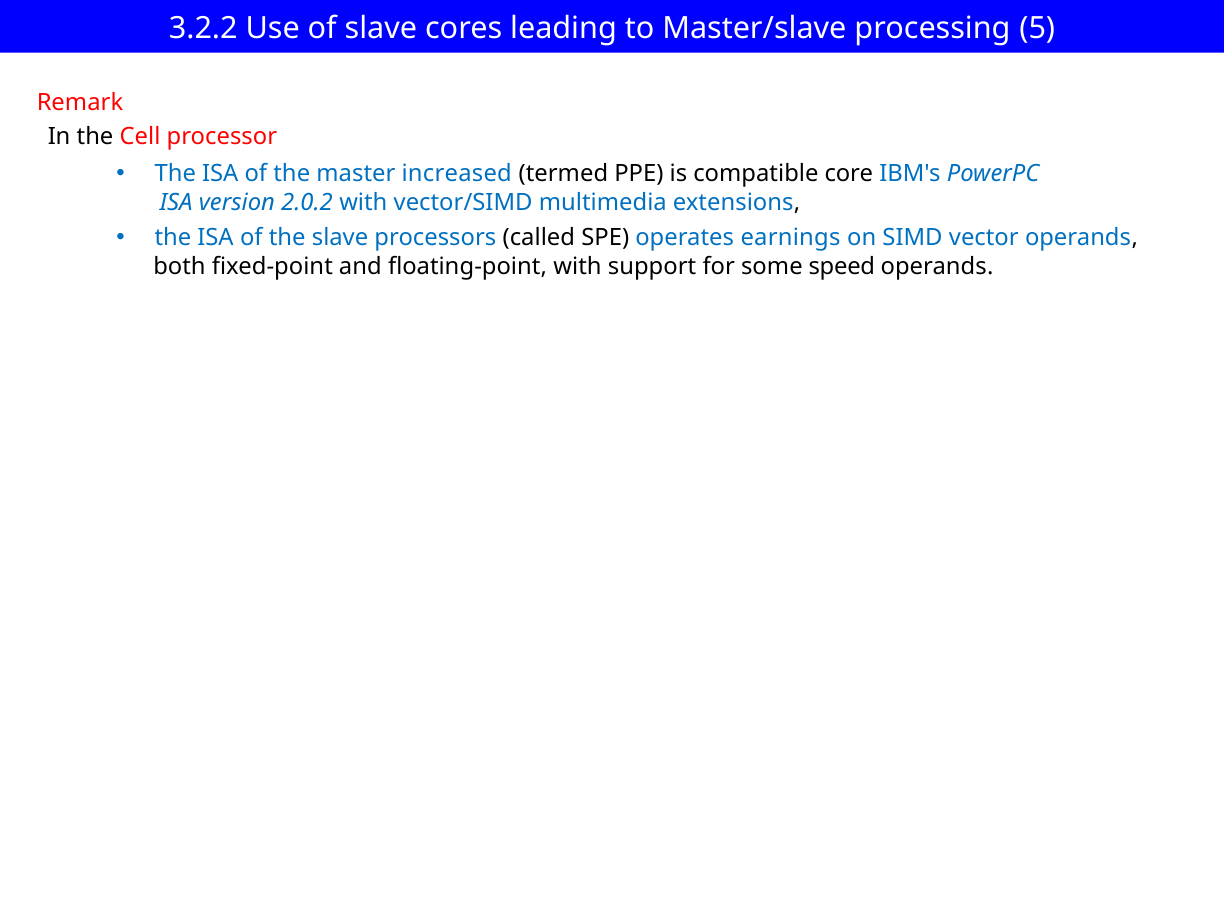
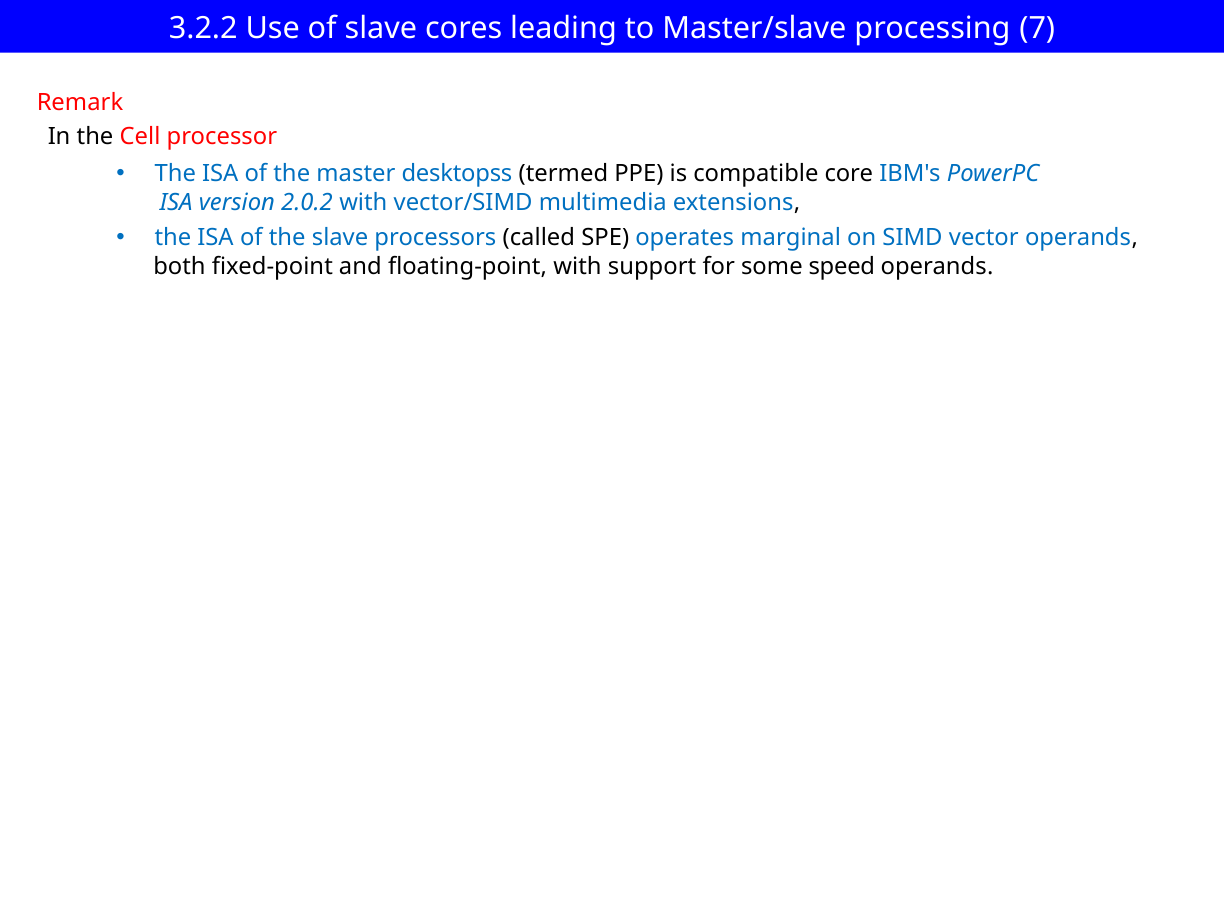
5: 5 -> 7 (1037, 28)
increased: increased -> desktopss (457, 174)
earnings: earnings -> marginal (791, 238)
